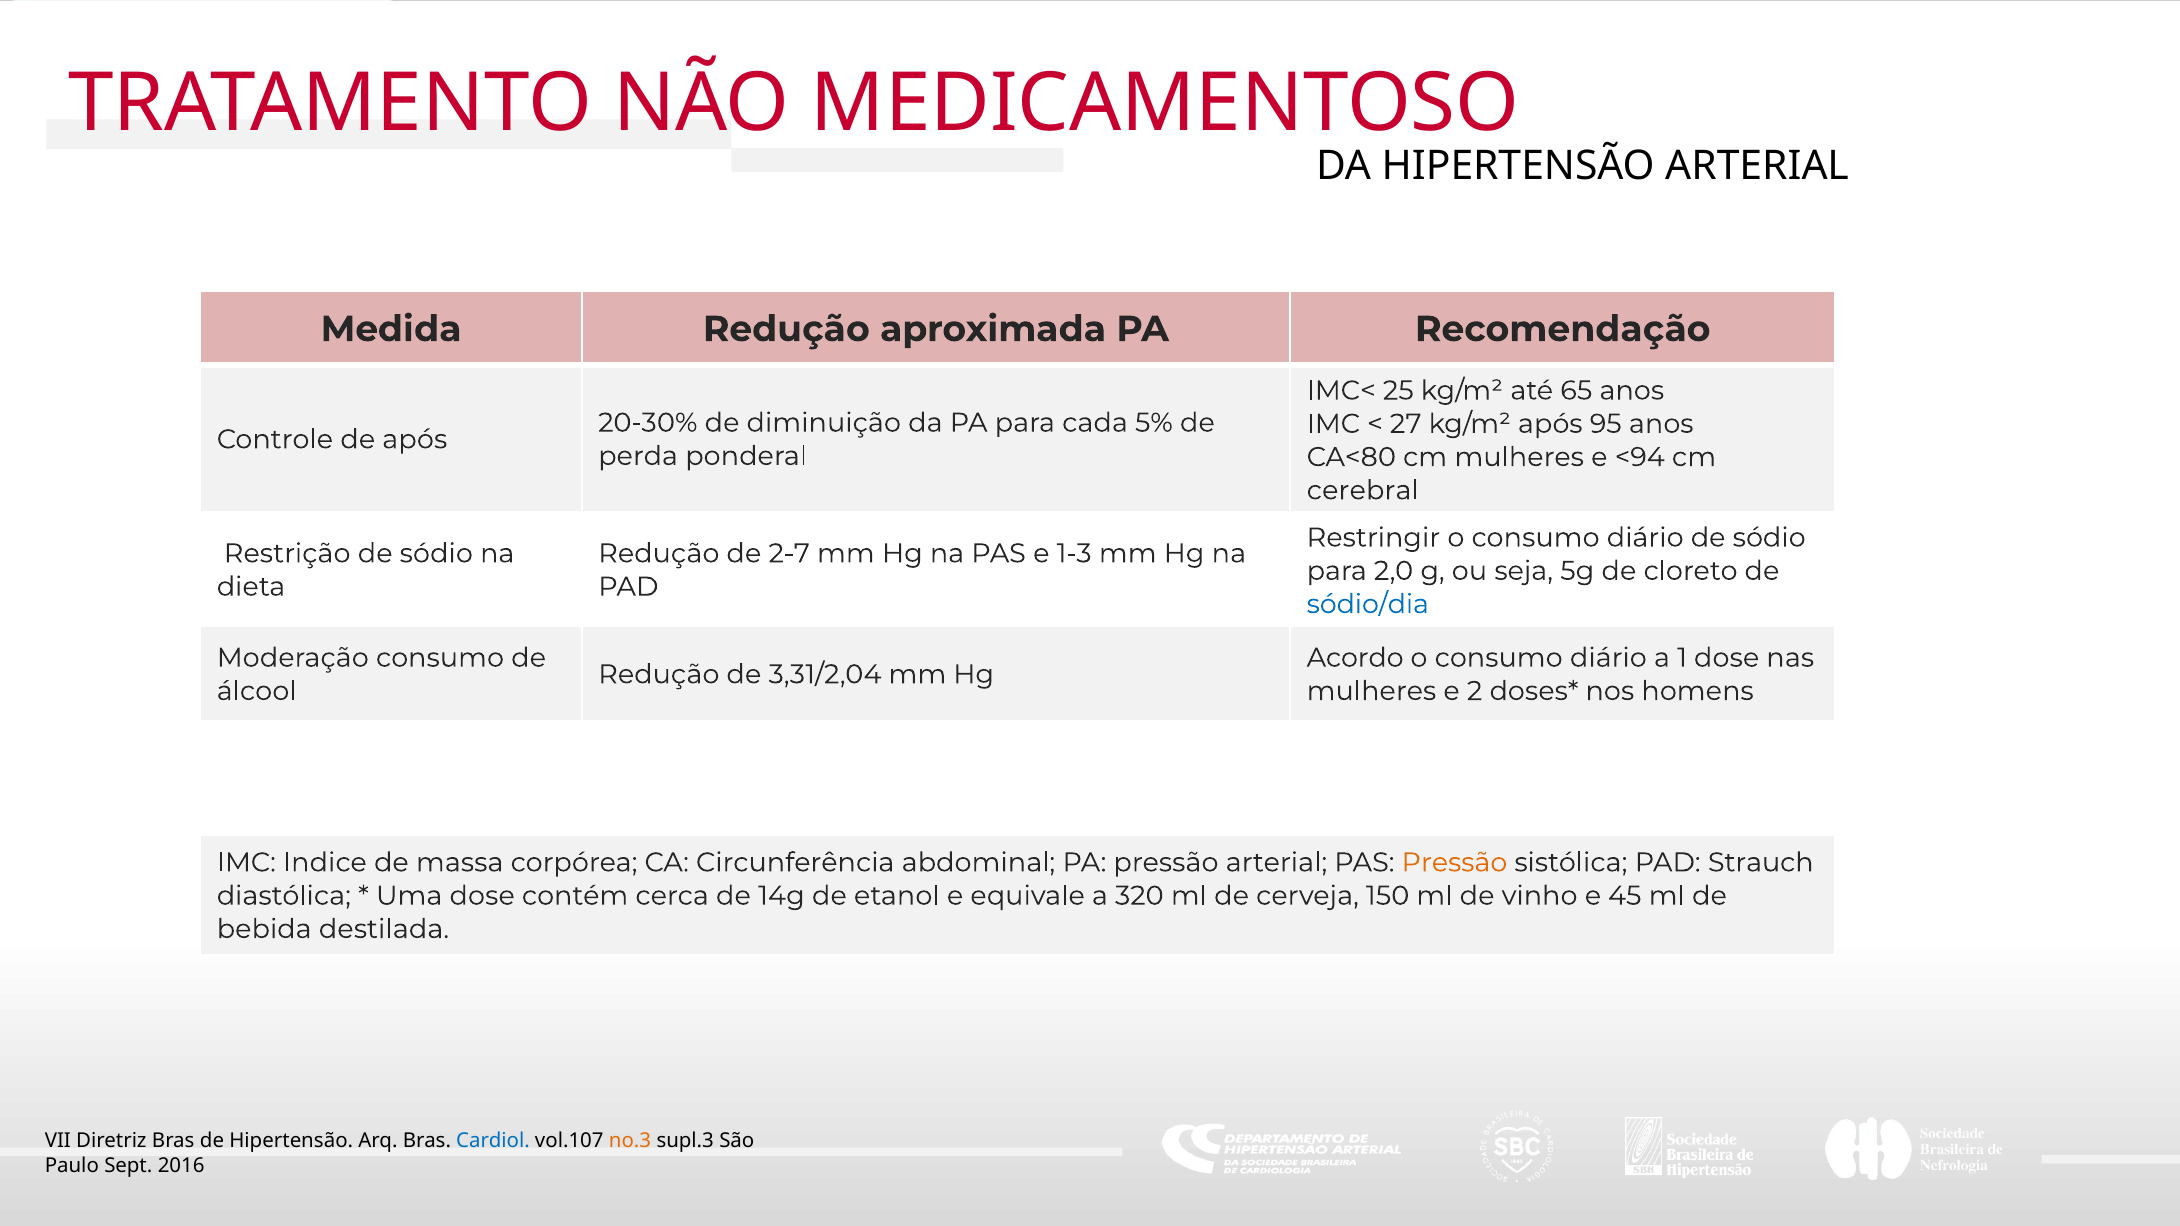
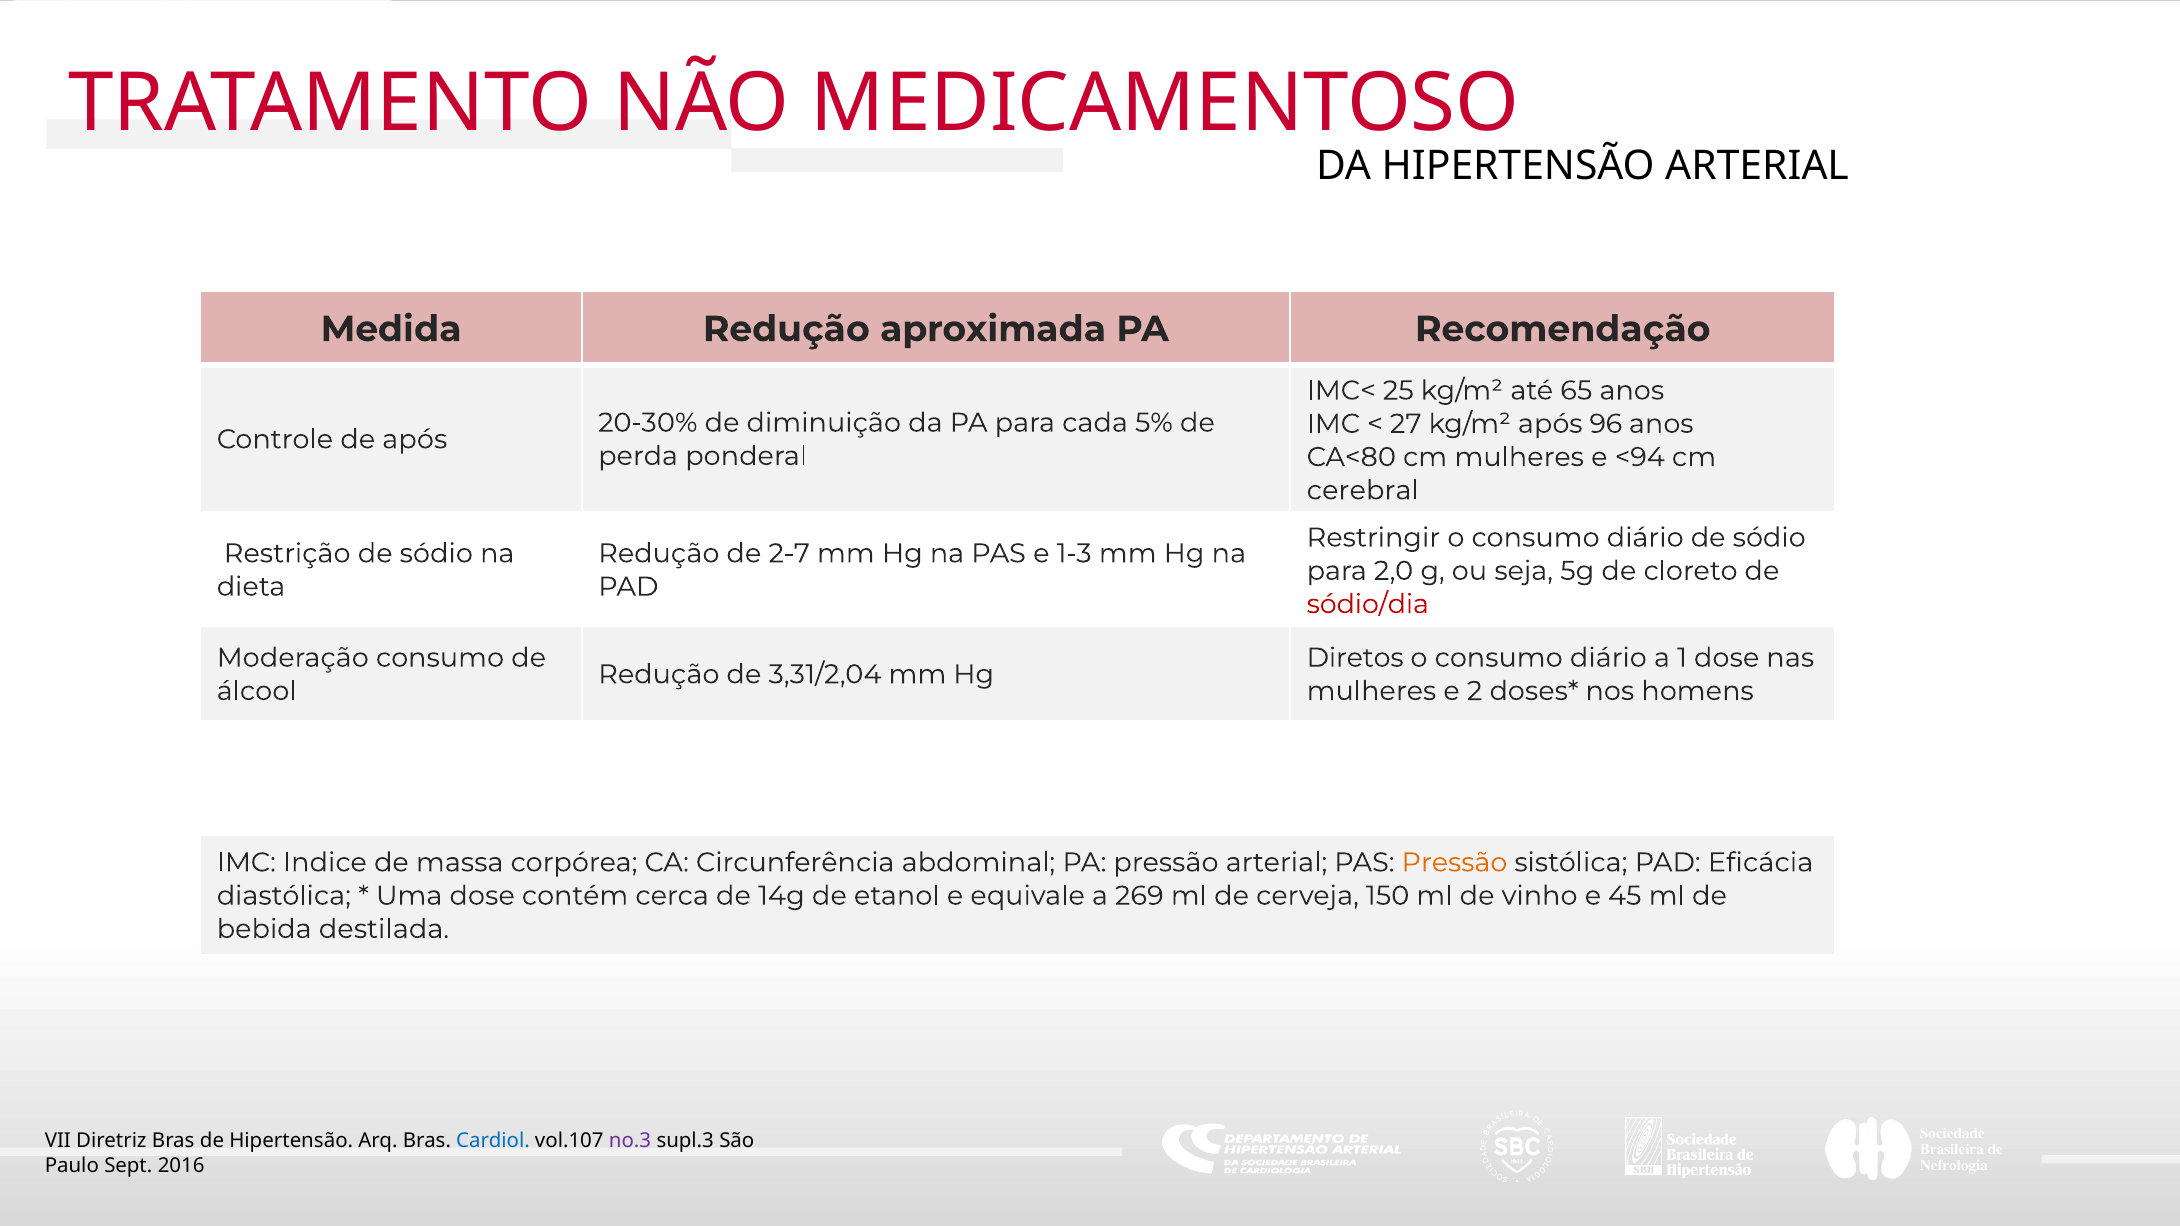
95: 95 -> 96 (1606, 424)
sódio/dia colour: blue -> red (1368, 604)
Acordo: Acordo -> Diretos (1355, 658)
Strauch: Strauch -> Eficácia (1761, 863)
320: 320 -> 269 (1139, 896)
no.3 colour: orange -> purple (630, 1141)
